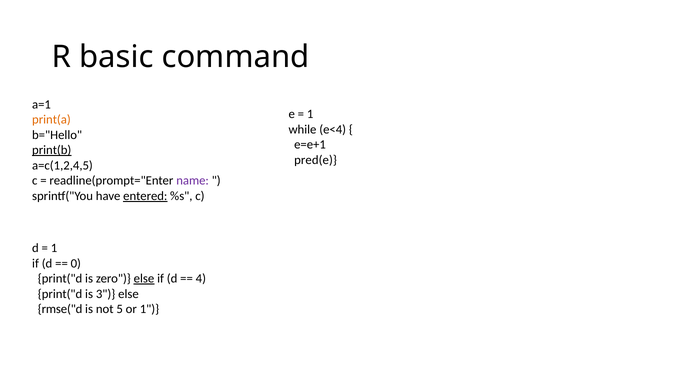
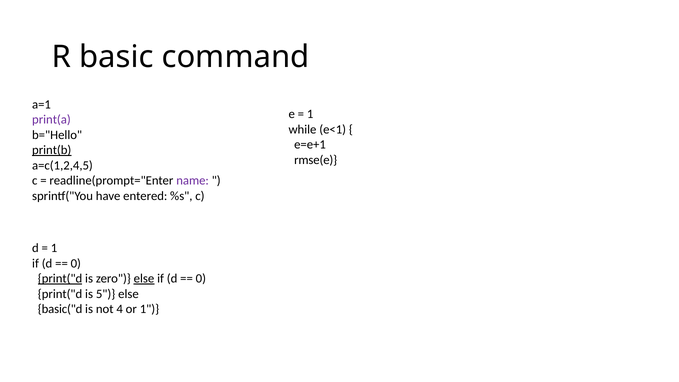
print(a colour: orange -> purple (51, 120)
e<4: e<4 -> e<1 (333, 129)
pred(e: pred(e -> rmse(e (316, 160)
entered underline: present -> none (145, 196)
print("d underline: none -> present (60, 279)
4: 4 -> 0 (201, 279)
3: 3 -> 5 (106, 294)
rmse("d: rmse("d -> basic("d (60, 309)
5: 5 -> 4 (120, 309)
